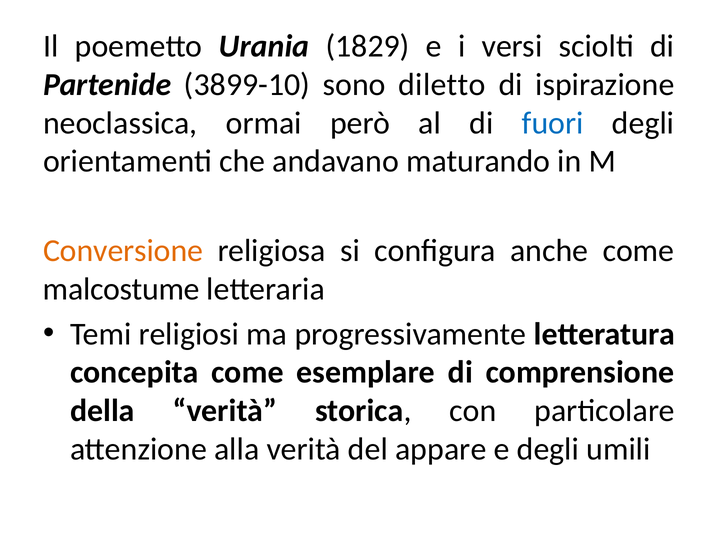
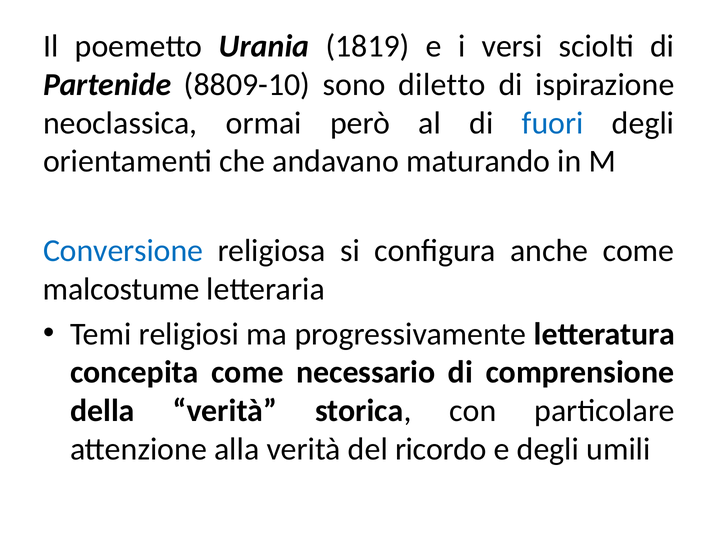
1829: 1829 -> 1819 (368, 46)
3899-10: 3899-10 -> 8809-10 (247, 85)
Conversione colour: orange -> blue (123, 251)
esemplare: esemplare -> necessario (366, 372)
appare: appare -> ricordo (441, 449)
